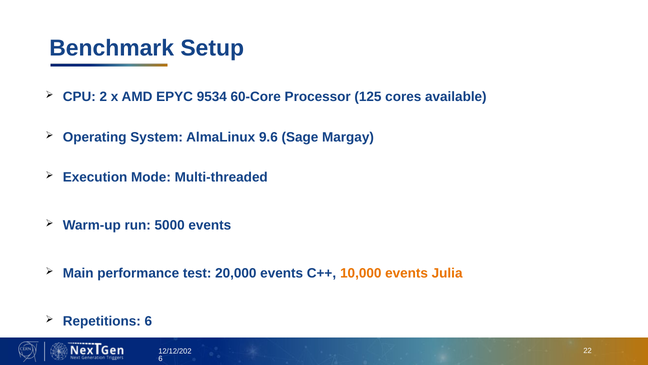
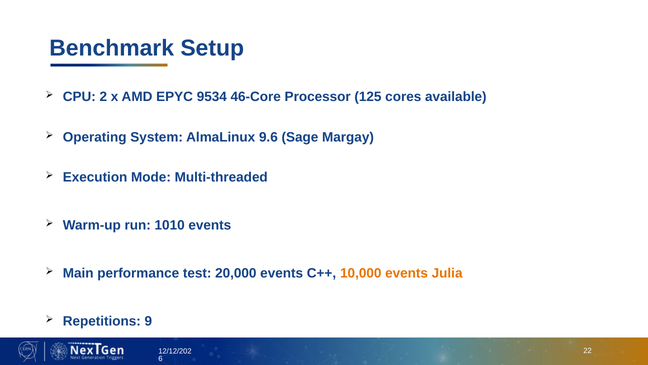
60-Core: 60-Core -> 46-Core (256, 97)
5000: 5000 -> 1010 (170, 225)
Repetitions 6: 6 -> 9 (148, 321)
